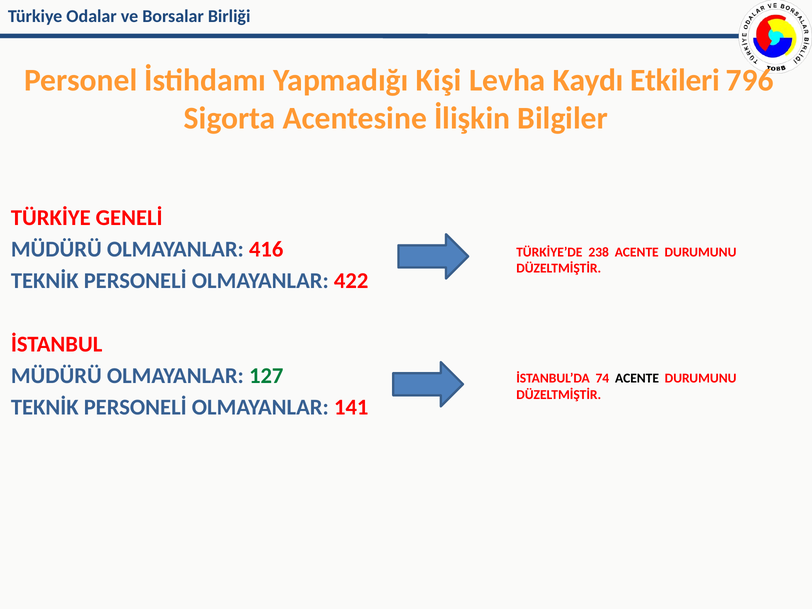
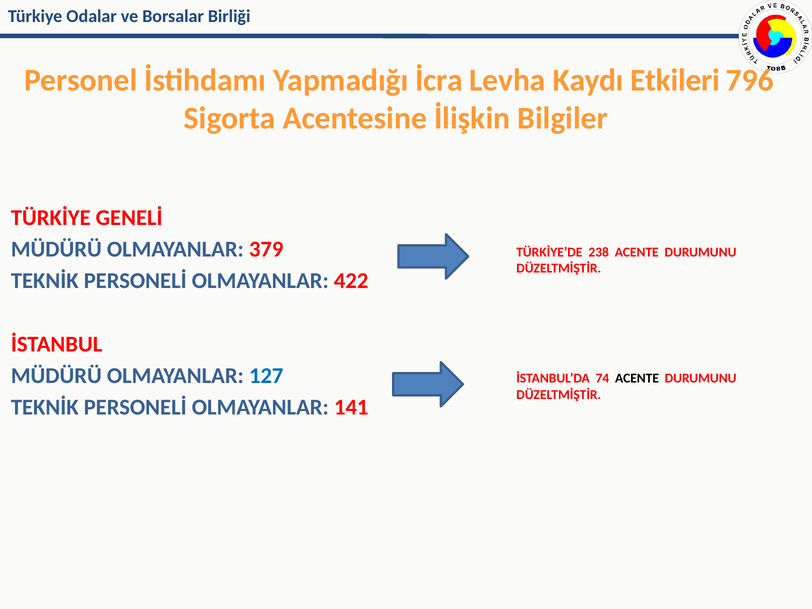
Kişi: Kişi -> İcra (439, 80)
416: 416 -> 379 (266, 249)
127 colour: green -> blue (266, 376)
